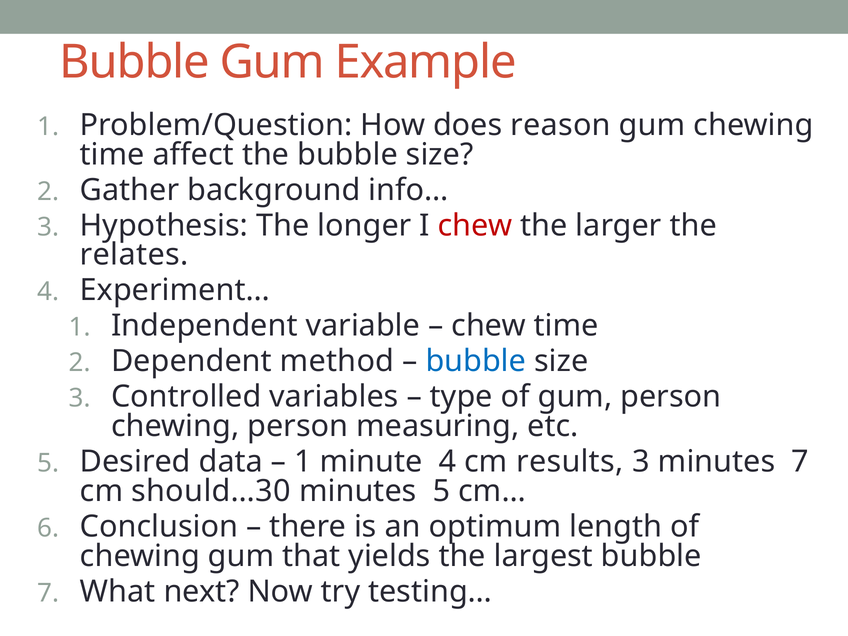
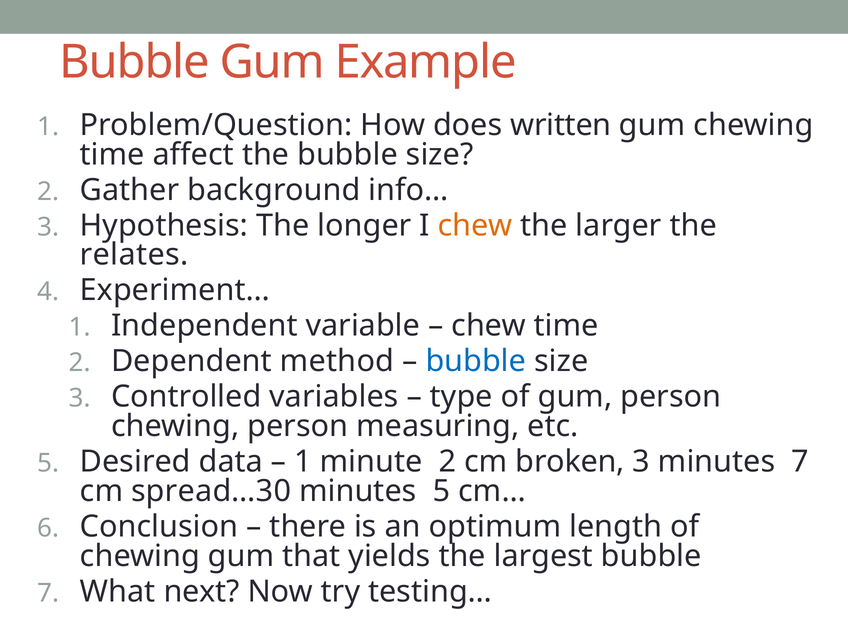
reason: reason -> written (561, 125)
chew colour: red -> orange (475, 225)
4: 4 -> 2 (447, 462)
results: results -> broken (570, 462)
should…30: should…30 -> spread…30 (211, 491)
